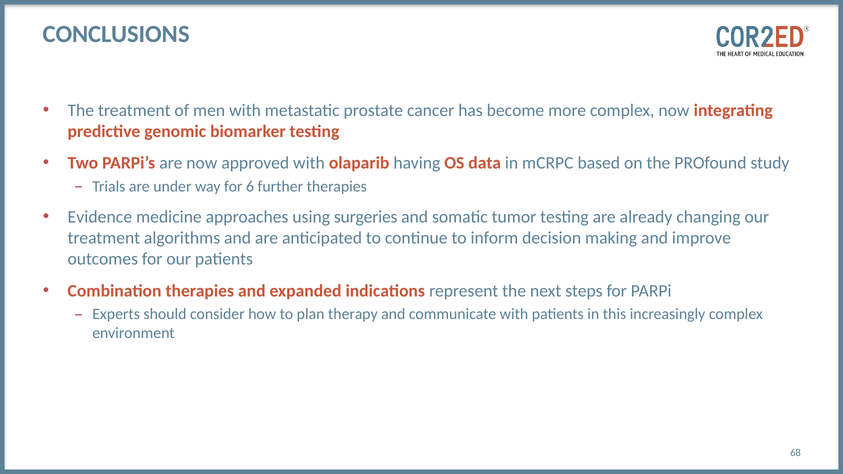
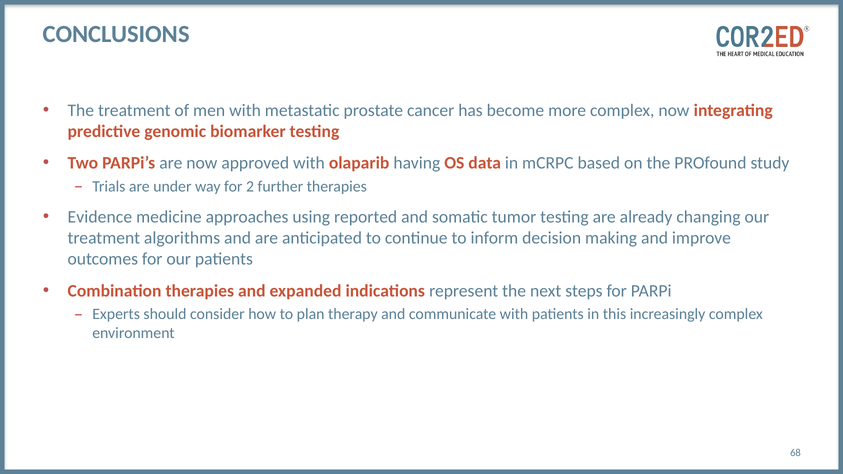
6: 6 -> 2 (250, 186)
surgeries: surgeries -> reported (366, 217)
